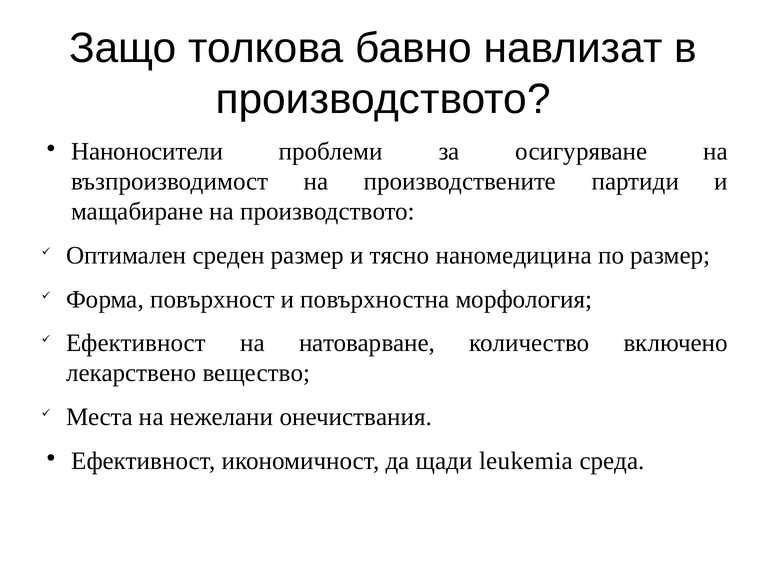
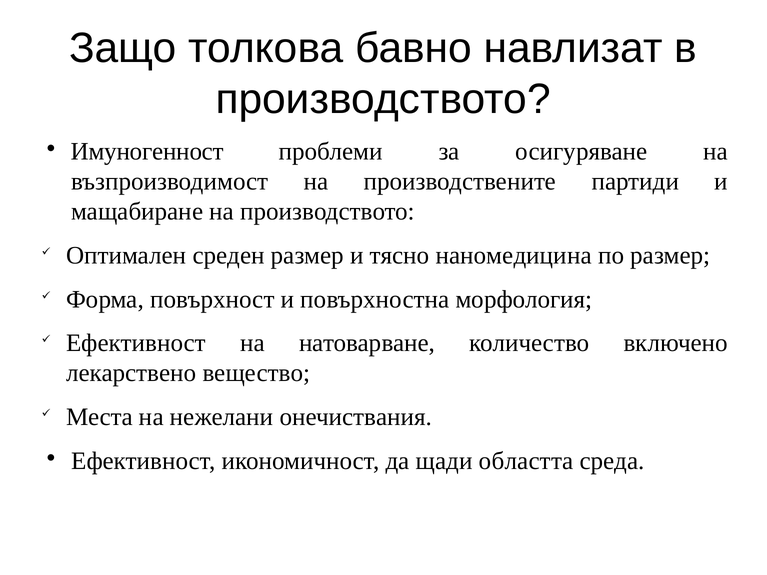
Наноносители: Наноносители -> Имуногенност (147, 151)
leukemia: leukemia -> областта (526, 461)
